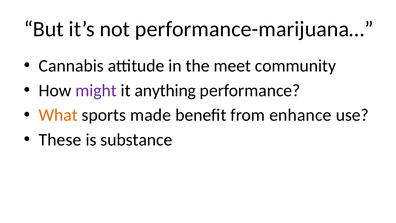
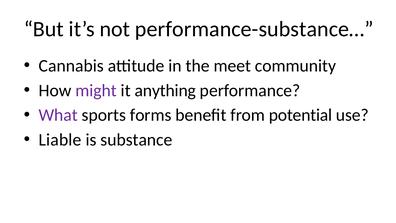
performance-marijuana…: performance-marijuana… -> performance-substance… (254, 29)
What colour: orange -> purple (58, 115)
made: made -> forms (151, 115)
enhance: enhance -> potential (301, 115)
These: These -> Liable (60, 140)
